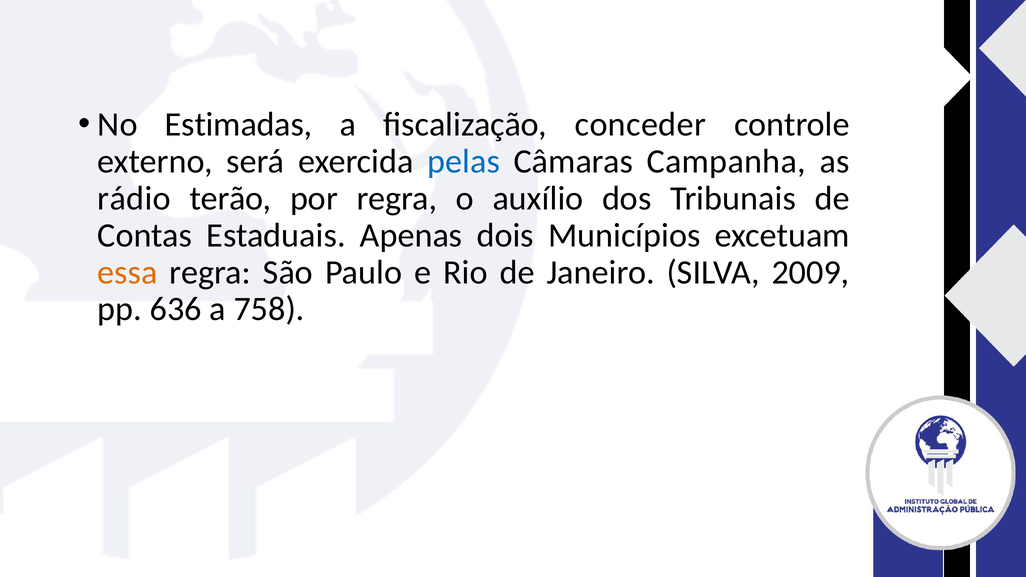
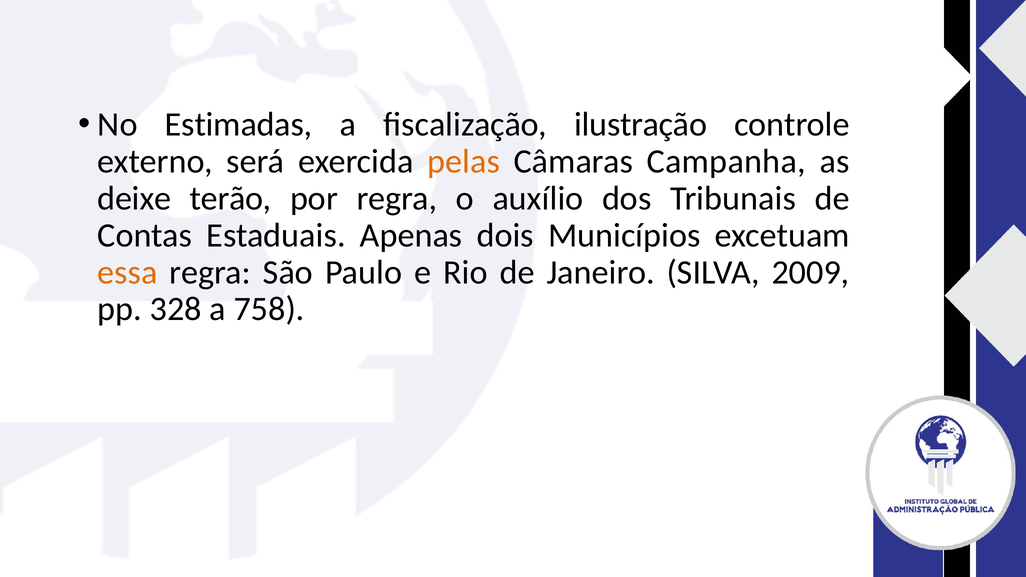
conceder: conceder -> ilustração (641, 124)
pelas colour: blue -> orange (464, 161)
rádio: rádio -> deixe (134, 198)
636: 636 -> 328 (176, 309)
